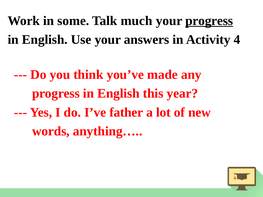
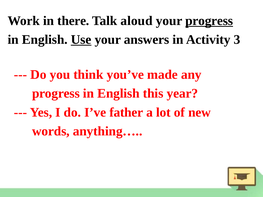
some: some -> there (73, 21)
much: much -> aloud (137, 21)
Use underline: none -> present (81, 40)
4: 4 -> 3 (237, 40)
